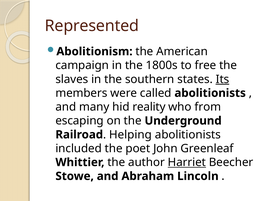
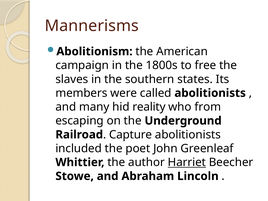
Represented: Represented -> Mannerisms (92, 26)
Its underline: present -> none (222, 79)
Helping: Helping -> Capture (131, 135)
